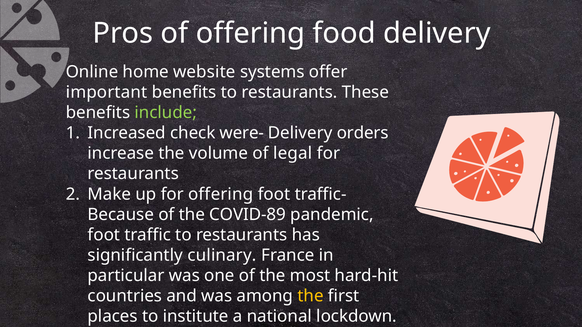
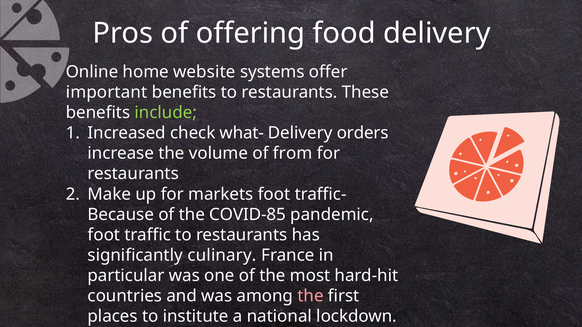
were-: were- -> what- (242, 133)
legal: legal -> from (293, 154)
for offering: offering -> markets (221, 194)
COVID-89: COVID-89 -> COVID-85 (248, 215)
the colour: yellow -> pink (311, 296)
